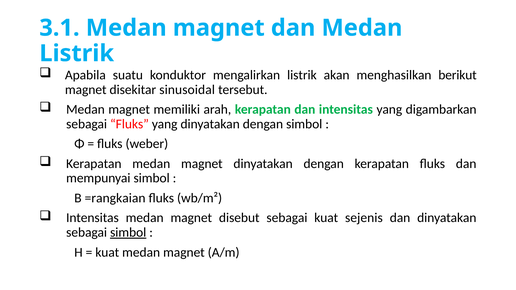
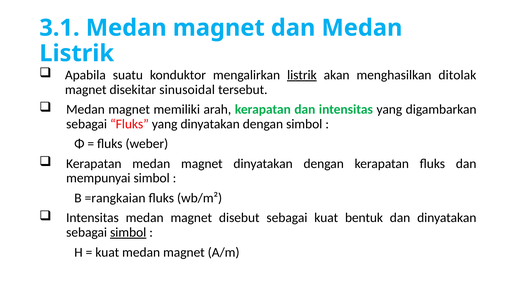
listrik underline: none -> present (302, 75)
berikut: berikut -> ditolak (457, 75)
sejenis: sejenis -> bentuk (364, 218)
